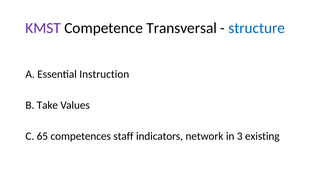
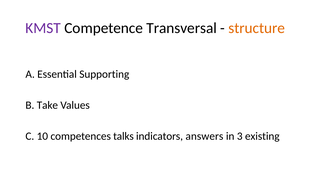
structure colour: blue -> orange (257, 28)
Instruction: Instruction -> Supporting (104, 74)
65: 65 -> 10 (42, 136)
staff: staff -> talks (123, 136)
network: network -> answers (204, 136)
